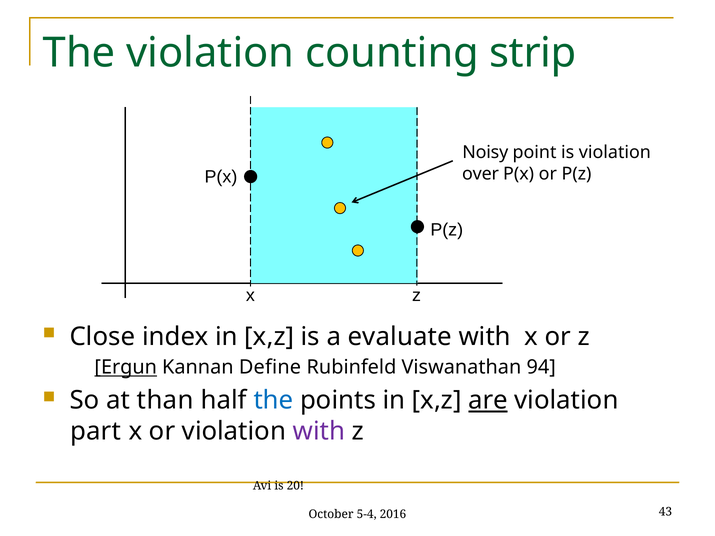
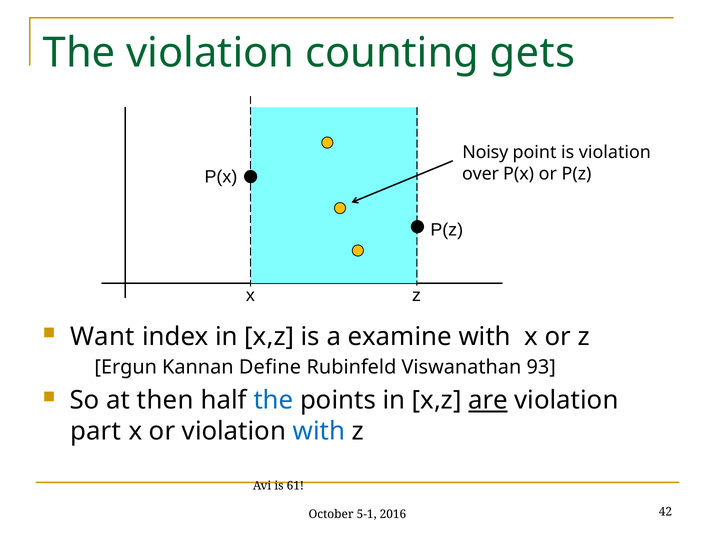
strip: strip -> gets (532, 53)
Close: Close -> Want (102, 337)
evaluate: evaluate -> examine (400, 337)
Ergun underline: present -> none (126, 368)
94: 94 -> 93 (541, 368)
than: than -> then (165, 401)
with colour: purple -> blue (319, 432)
20: 20 -> 61 (295, 486)
5-4: 5-4 -> 5-1 (367, 514)
43: 43 -> 42 (665, 512)
